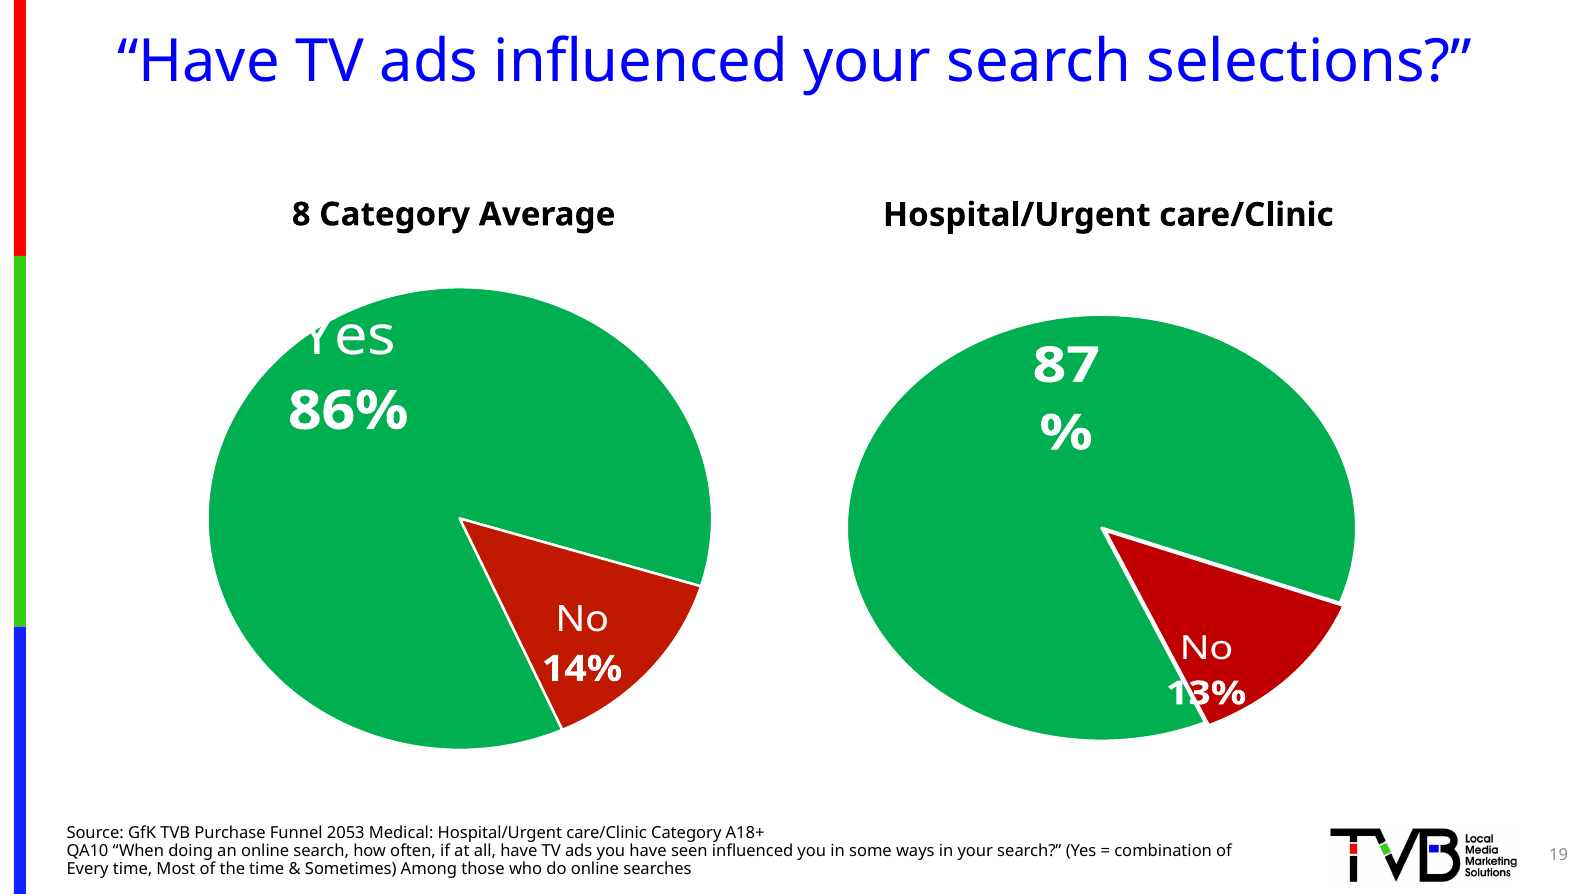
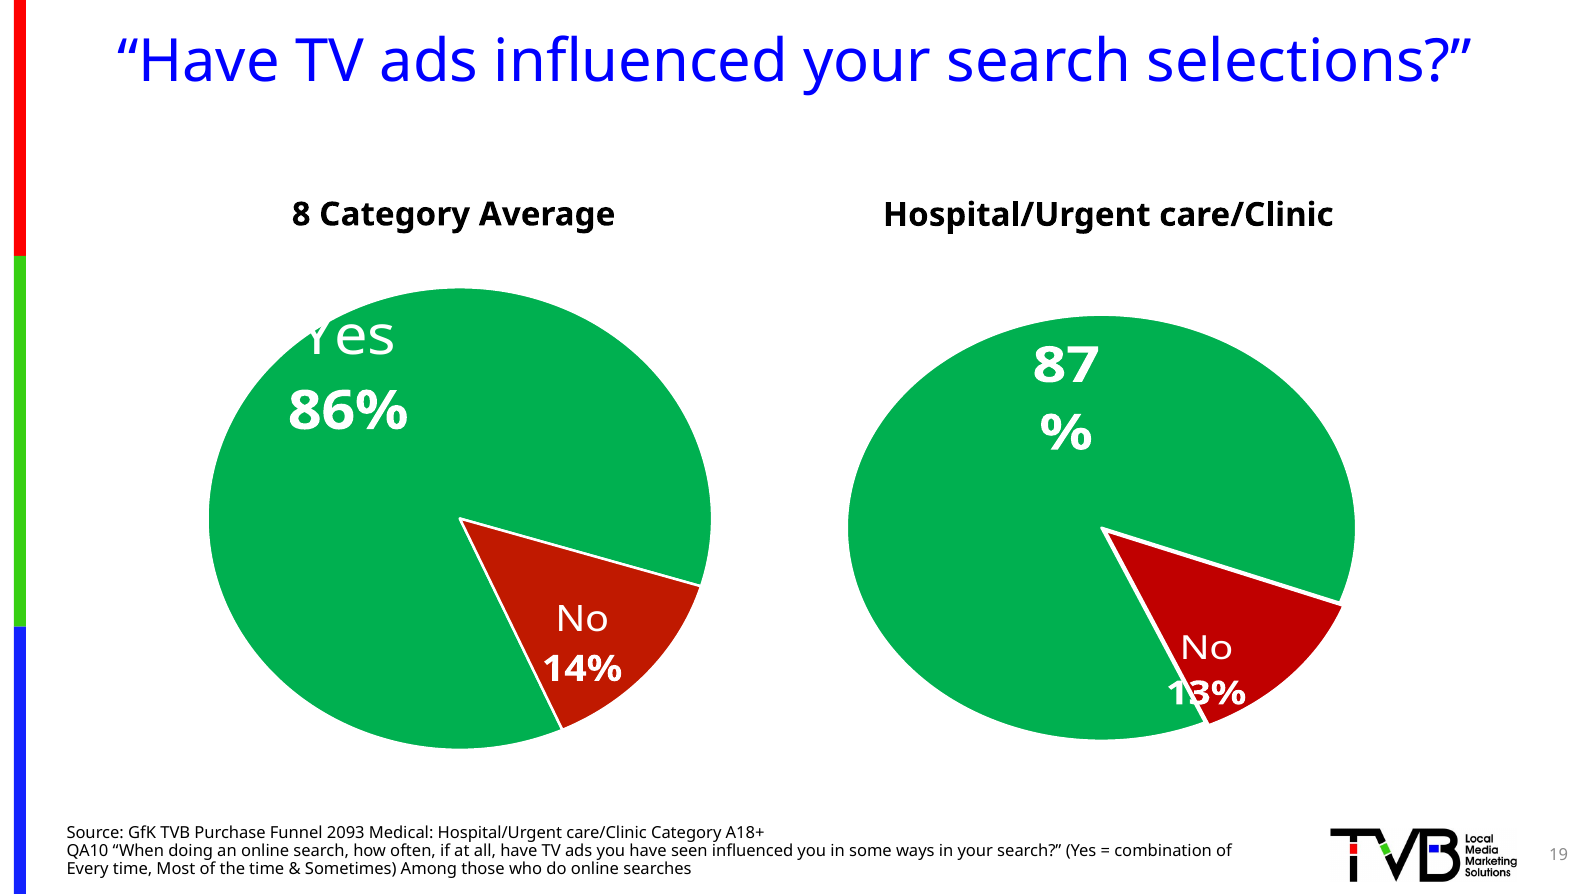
2053: 2053 -> 2093 (346, 833)
